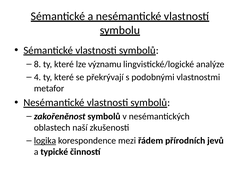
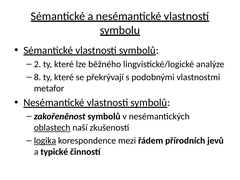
8: 8 -> 2 (37, 64)
významu: významu -> běžného (105, 64)
4: 4 -> 8 (37, 77)
oblastech underline: none -> present (52, 128)
